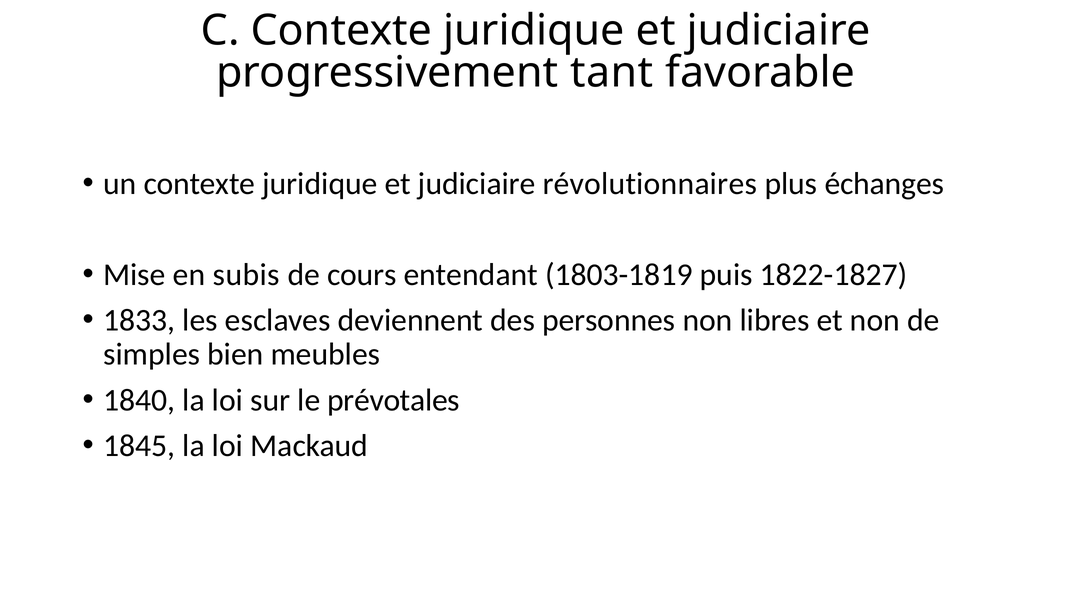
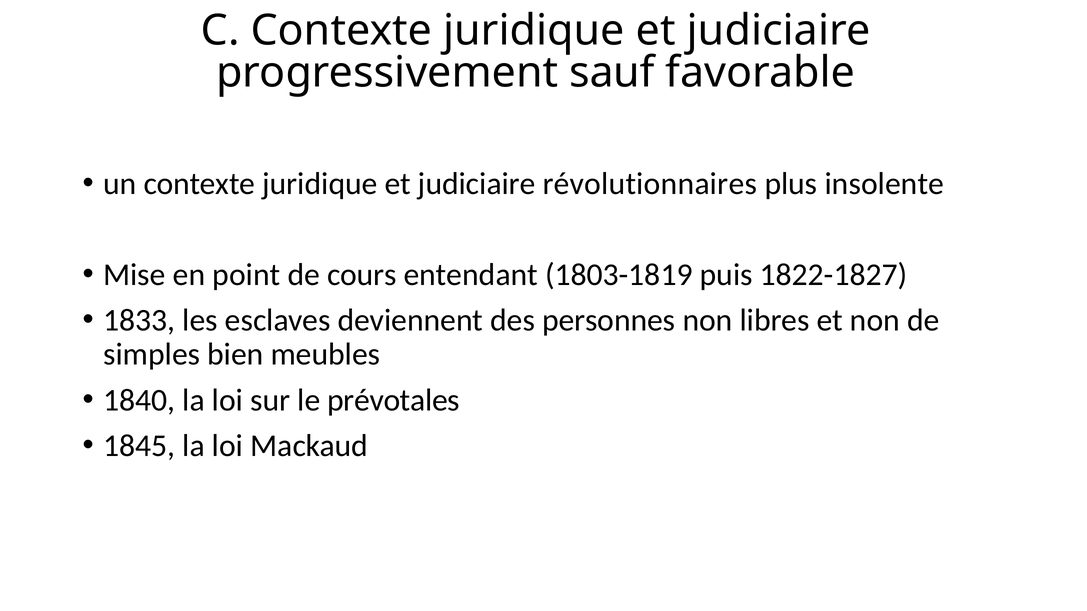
tant: tant -> sauf (612, 72)
échanges: échanges -> insolente (884, 184)
subis: subis -> point (246, 275)
